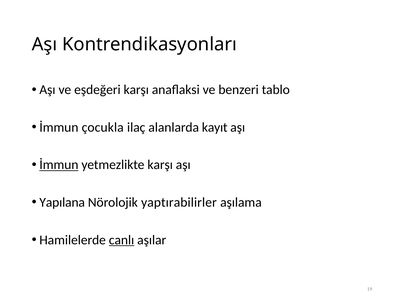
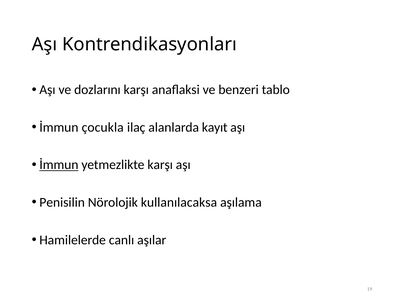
eşdeğeri: eşdeğeri -> dozlarını (97, 90)
Yapılana: Yapılana -> Penisilin (62, 202)
yaptırabilirler: yaptırabilirler -> kullanılacaksa (179, 202)
canlı underline: present -> none (122, 240)
